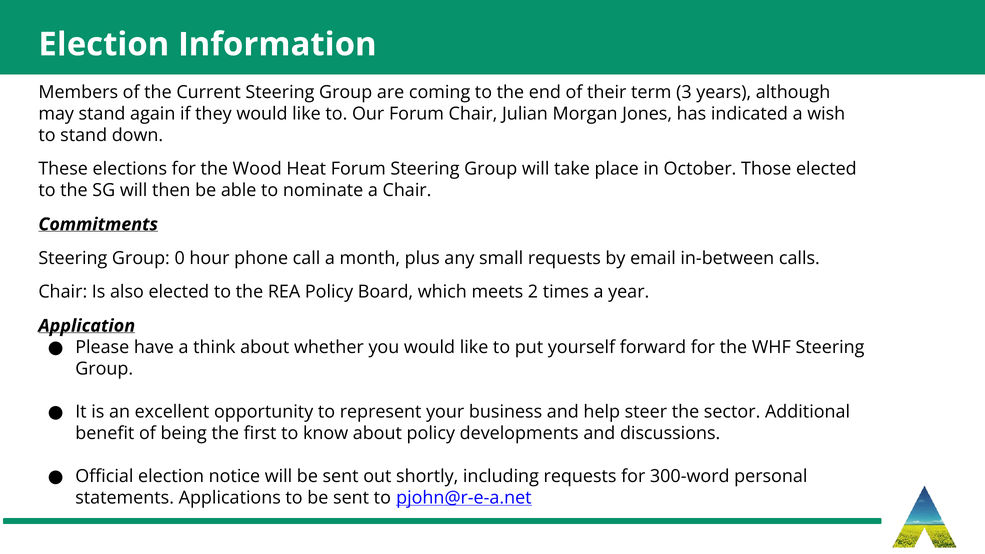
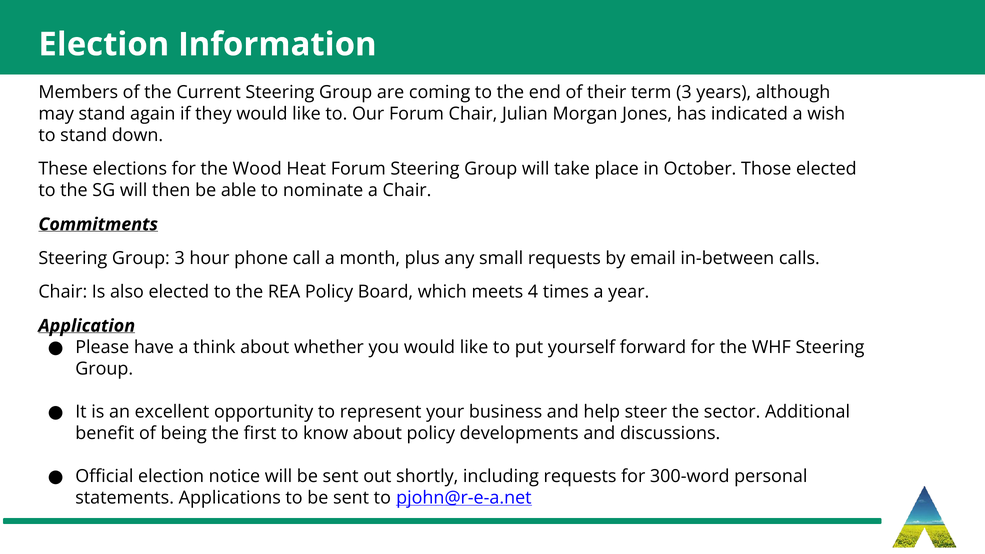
Group 0: 0 -> 3 (180, 258)
2: 2 -> 4 (533, 292)
